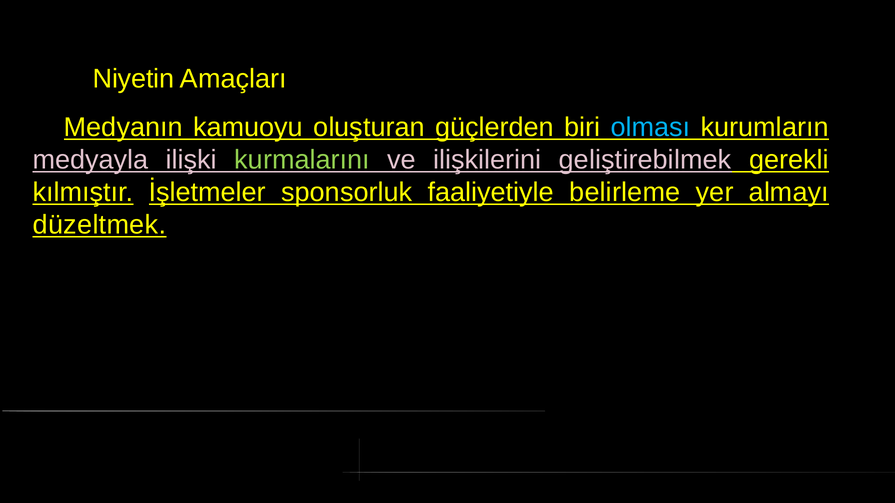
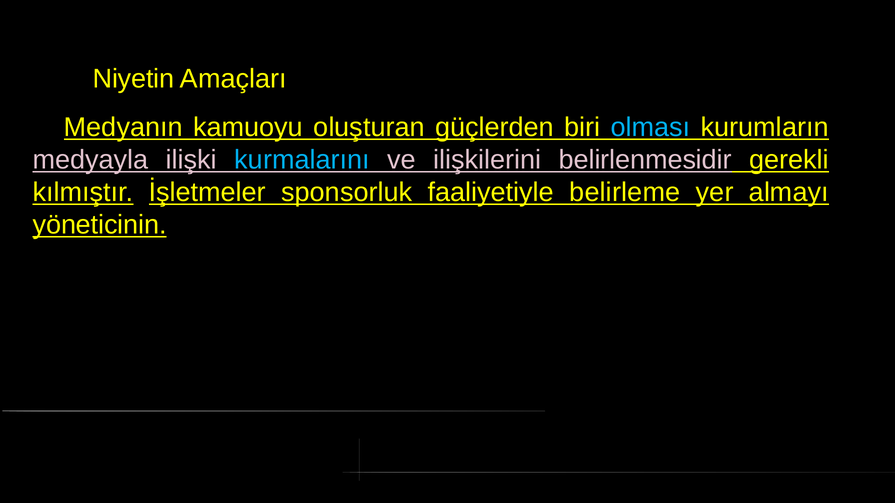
kurmalarını colour: light green -> light blue (302, 160)
geliştirebilmek: geliştirebilmek -> belirlenmesidir (645, 160)
düzeltmek: düzeltmek -> yöneticinin (100, 225)
